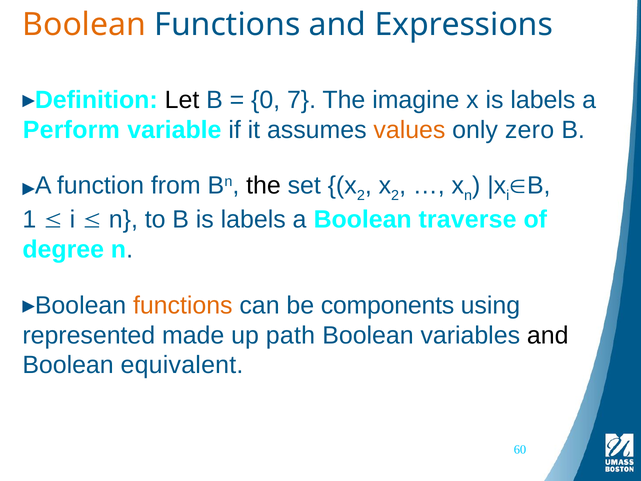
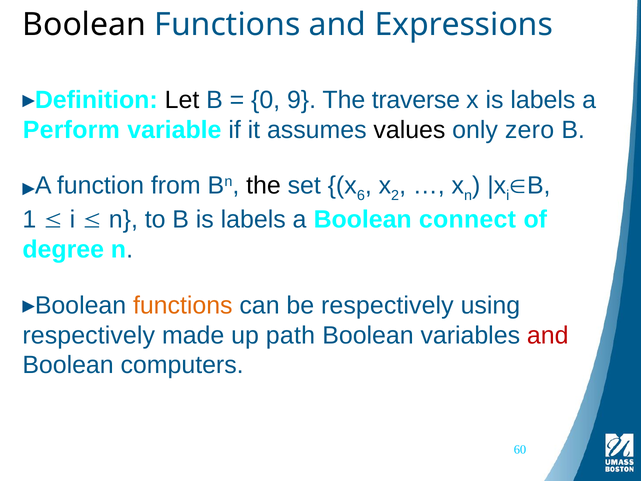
Boolean colour: orange -> black (84, 25)
7: 7 -> 9 (302, 100)
imagine: imagine -> traverse (416, 100)
values colour: orange -> black (409, 130)
set x 2: 2 -> 6 (361, 195)
traverse: traverse -> connect (467, 220)
be components: components -> respectively (387, 305)
represented: represented -> respectively (89, 335)
and colour: black -> red (548, 335)
equivalent: equivalent -> computers (182, 365)
